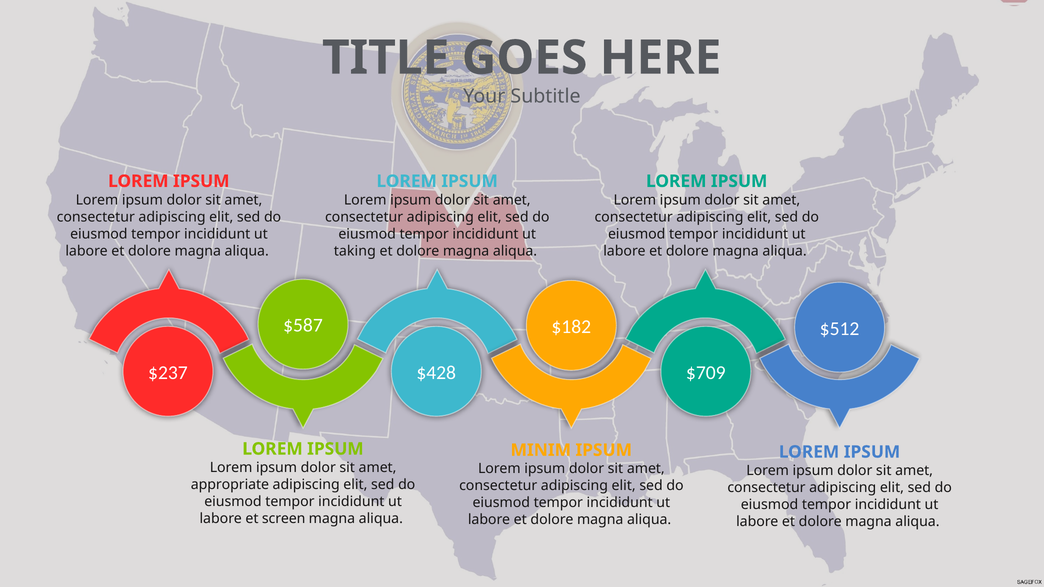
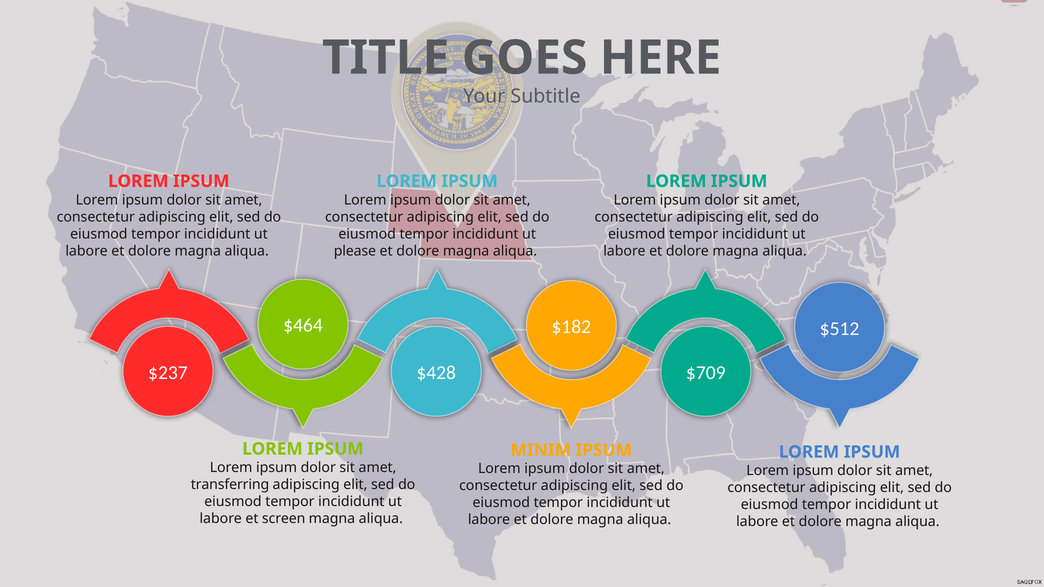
taking: taking -> please (355, 251)
$587: $587 -> $464 (303, 326)
appropriate: appropriate -> transferring (230, 485)
